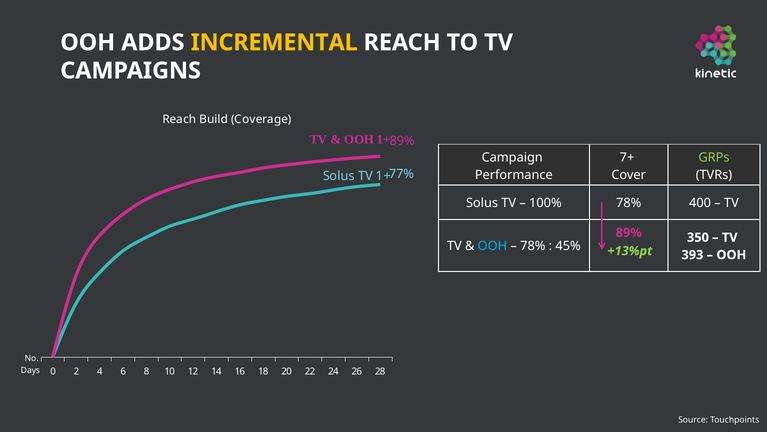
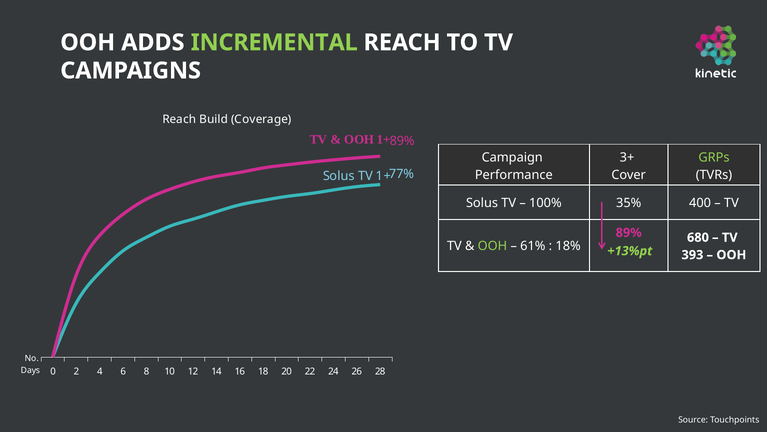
INCREMENTAL colour: yellow -> light green (274, 42)
7+: 7+ -> 3+ (627, 157)
100% 78%: 78% -> 35% (629, 203)
350: 350 -> 680 (698, 237)
OOH colour: light blue -> light green (492, 246)
78%: 78% -> 61% (533, 246)
45%: 45% -> 18% (568, 246)
